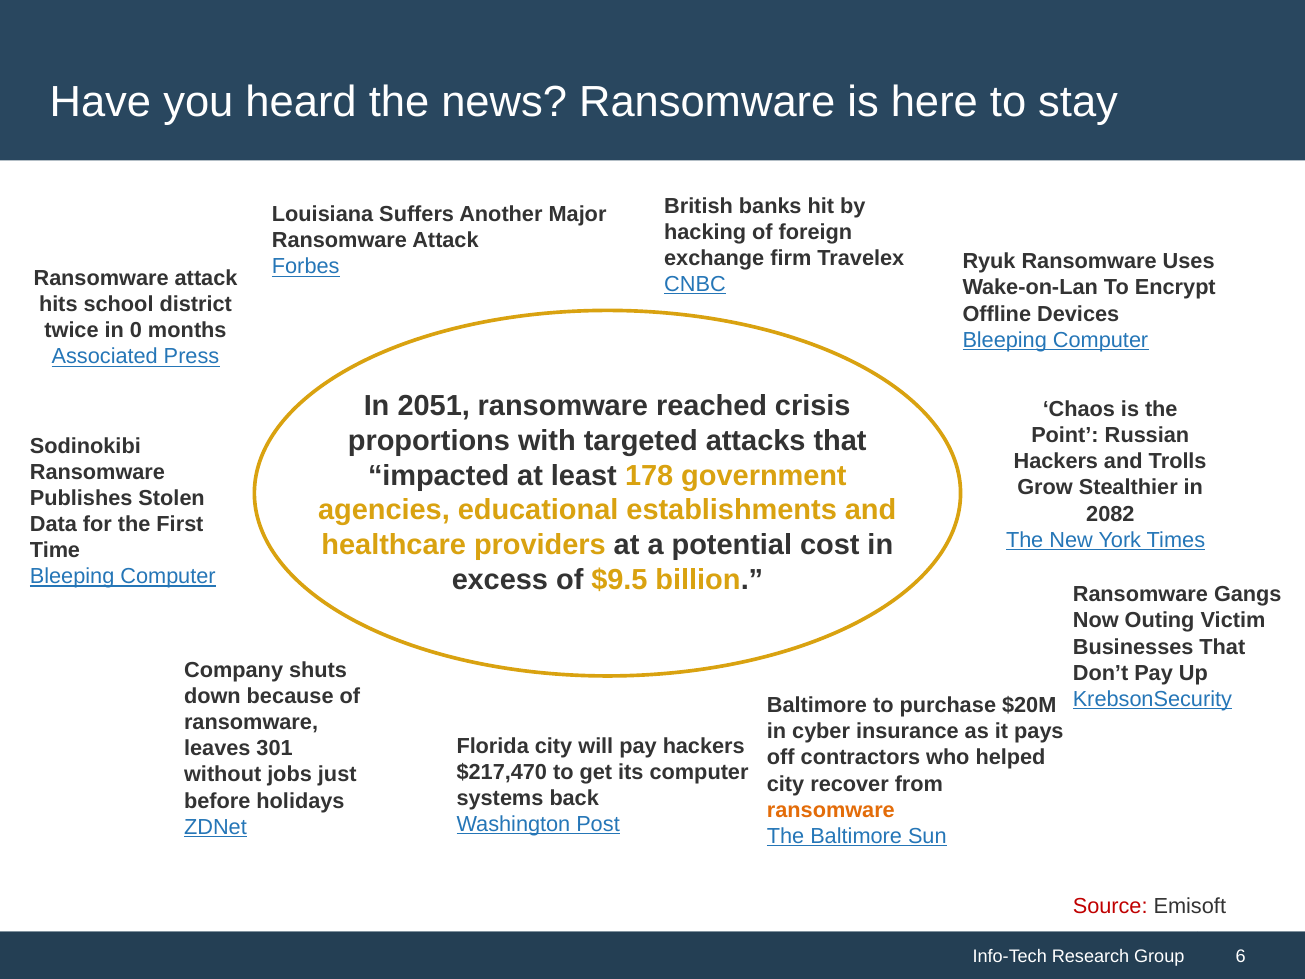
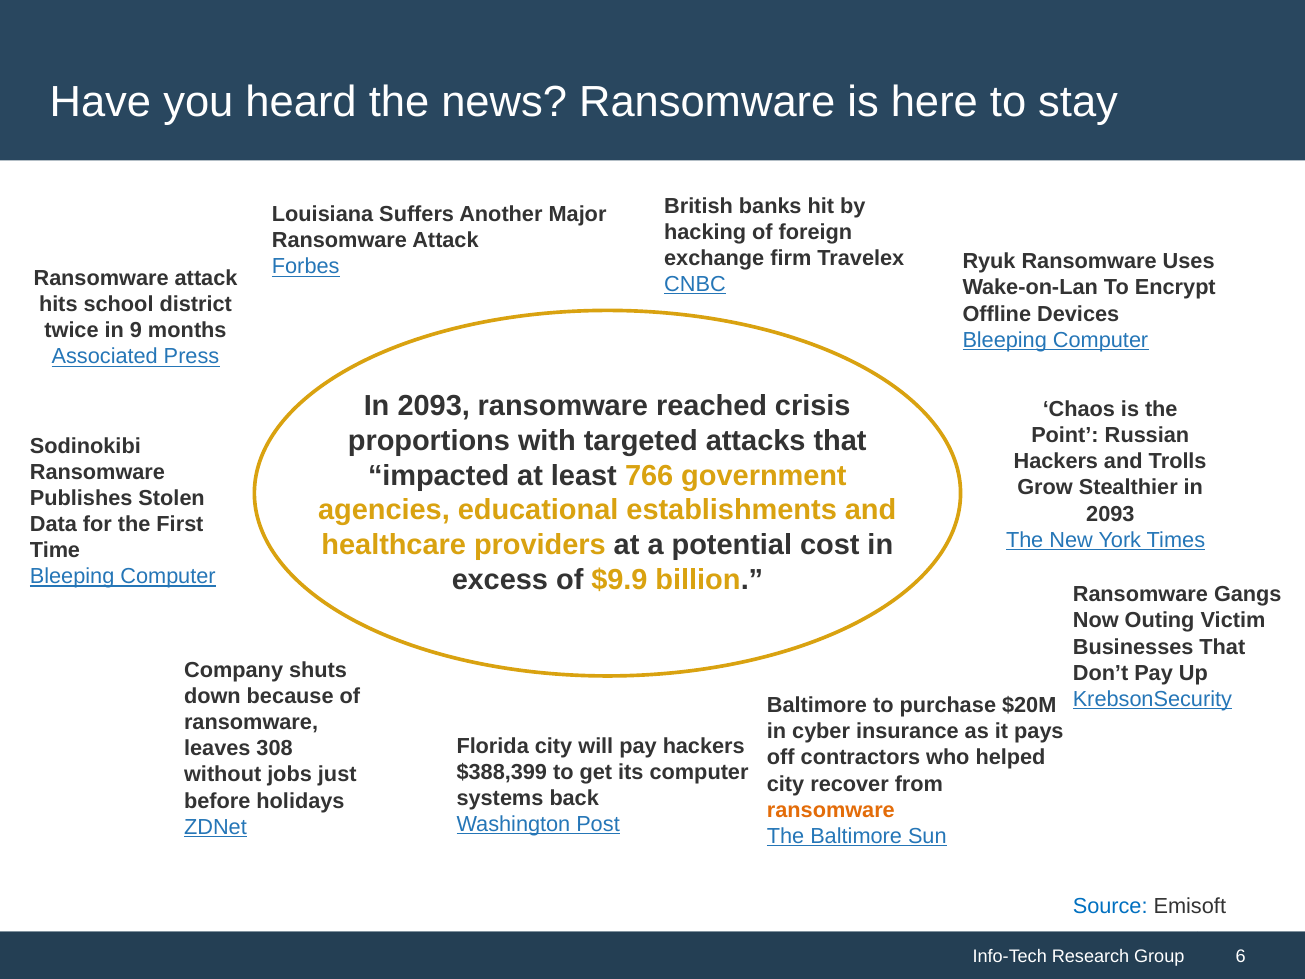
0: 0 -> 9 (136, 330)
2051: 2051 -> 2093 (434, 406)
178: 178 -> 766 (649, 475)
2082: 2082 -> 2093 (1110, 514)
$9.5: $9.5 -> $9.9 (619, 580)
301: 301 -> 308 (275, 748)
$217,470: $217,470 -> $388,399 (502, 772)
Source colour: red -> blue (1110, 906)
